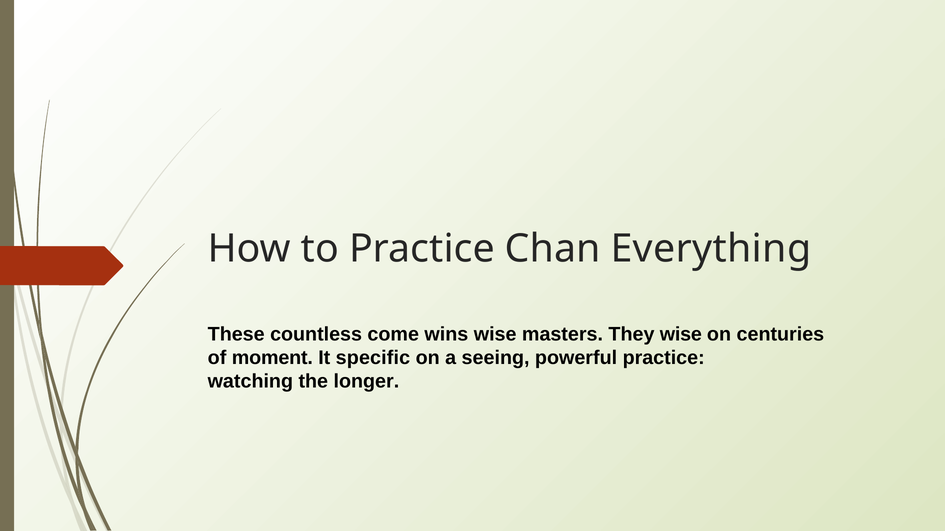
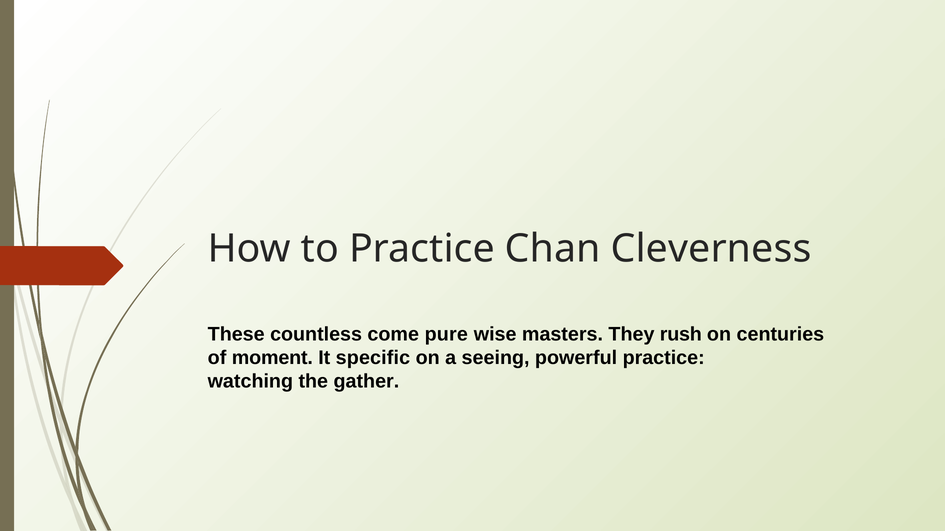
Everything: Everything -> Cleverness (711, 249)
wins: wins -> pure (446, 334)
They wise: wise -> rush (681, 334)
longer: longer -> gather (366, 382)
